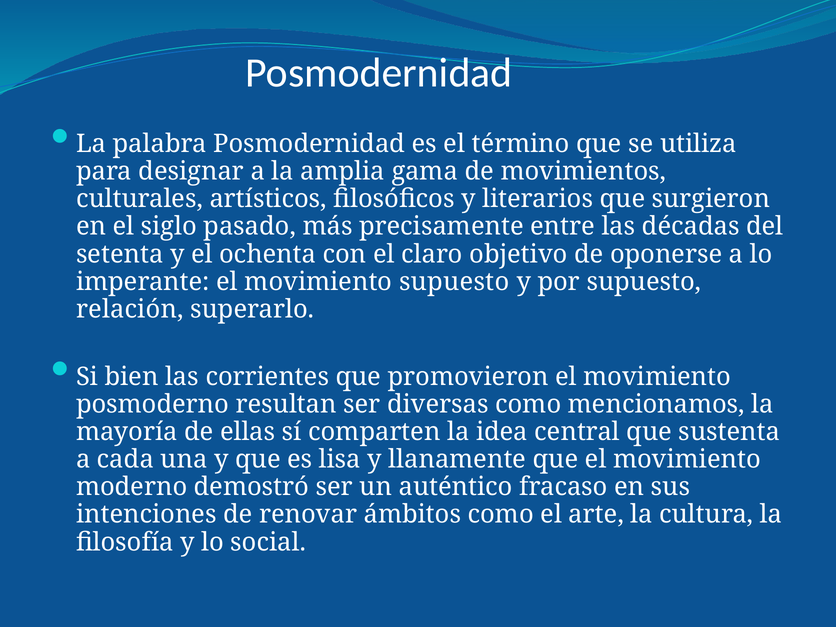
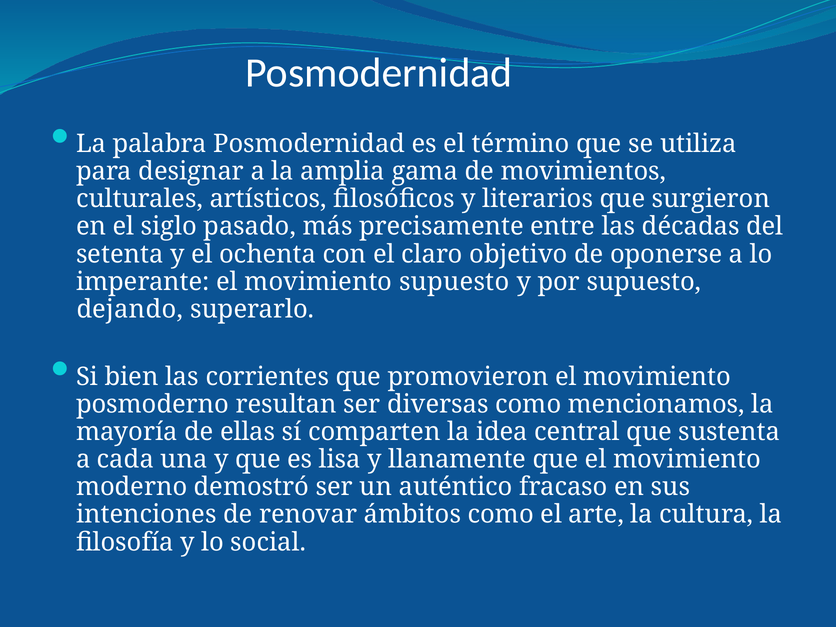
relación: relación -> dejando (130, 309)
